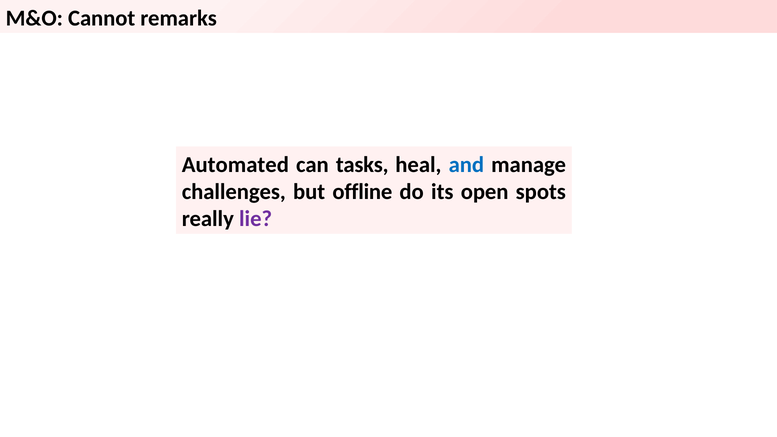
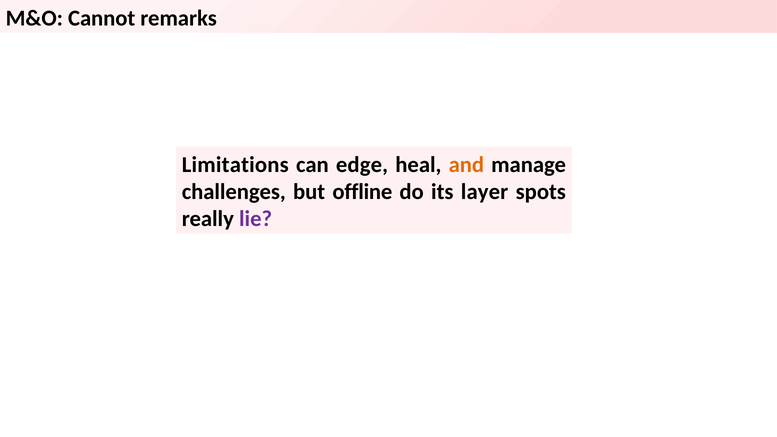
Automated: Automated -> Limitations (235, 165)
tasks: tasks -> edge (362, 165)
and colour: blue -> orange (466, 165)
open: open -> layer (485, 192)
